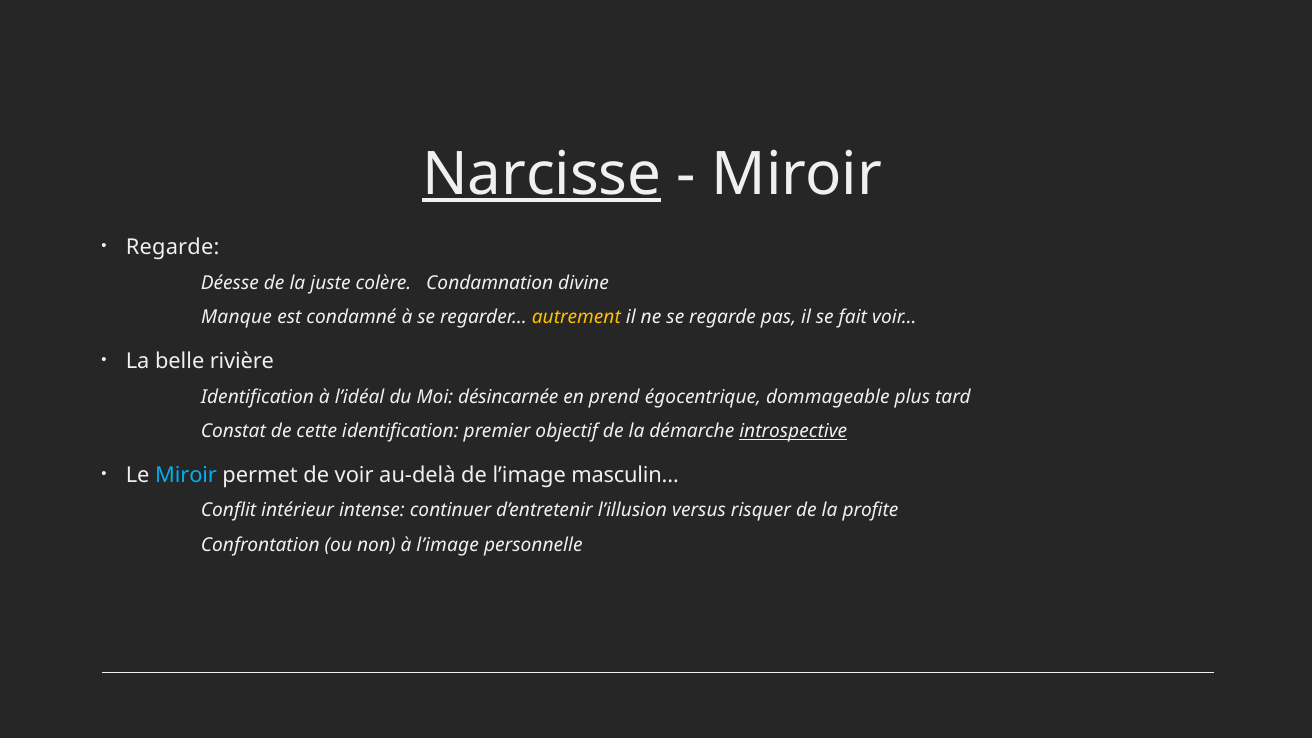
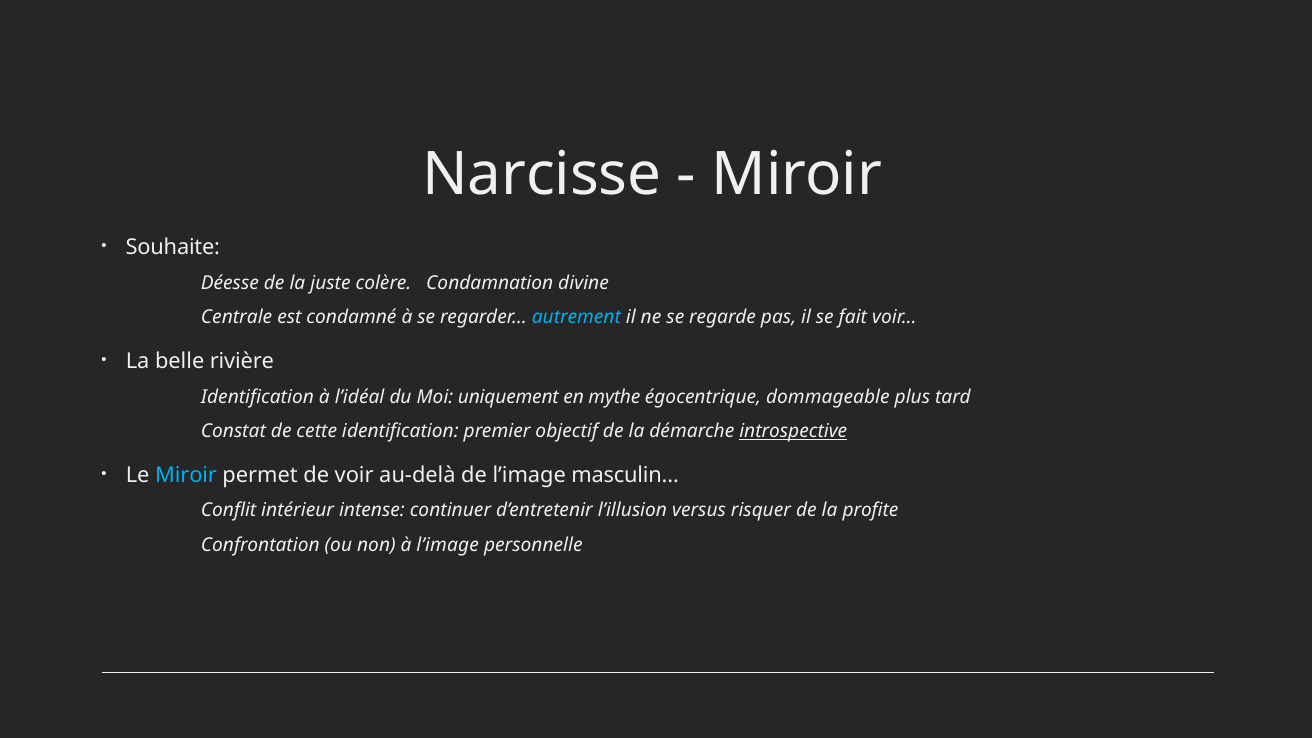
Narcisse underline: present -> none (542, 174)
Regarde: Regarde -> Souhaite (173, 247)
Manque: Manque -> Centrale (237, 317)
autrement colour: yellow -> light blue (576, 317)
désincarnée: désincarnée -> uniquement (508, 397)
prend: prend -> mythe (614, 397)
